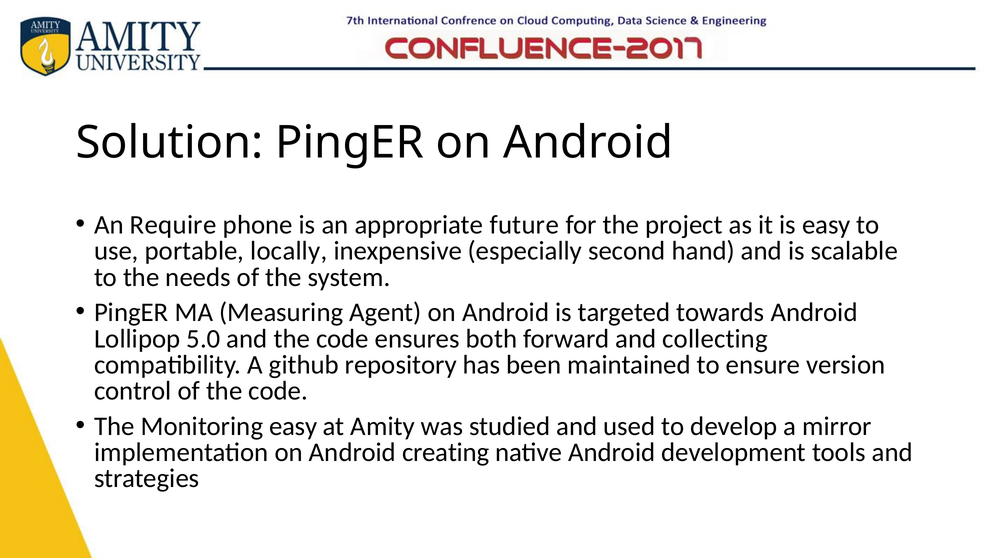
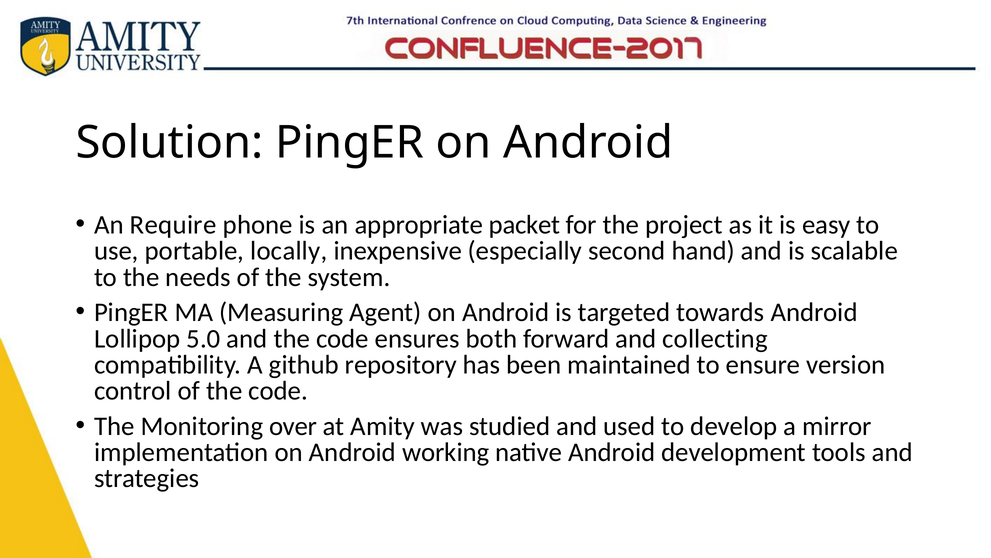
future: future -> packet (524, 225)
Monitoring easy: easy -> over (293, 426)
creating: creating -> working (446, 452)
